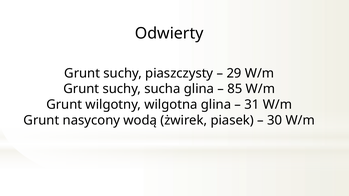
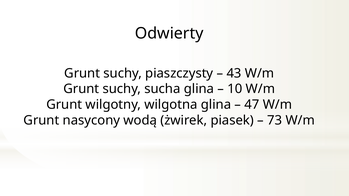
29: 29 -> 43 (234, 73)
85: 85 -> 10 (235, 89)
31: 31 -> 47 (252, 105)
30: 30 -> 73 (275, 120)
